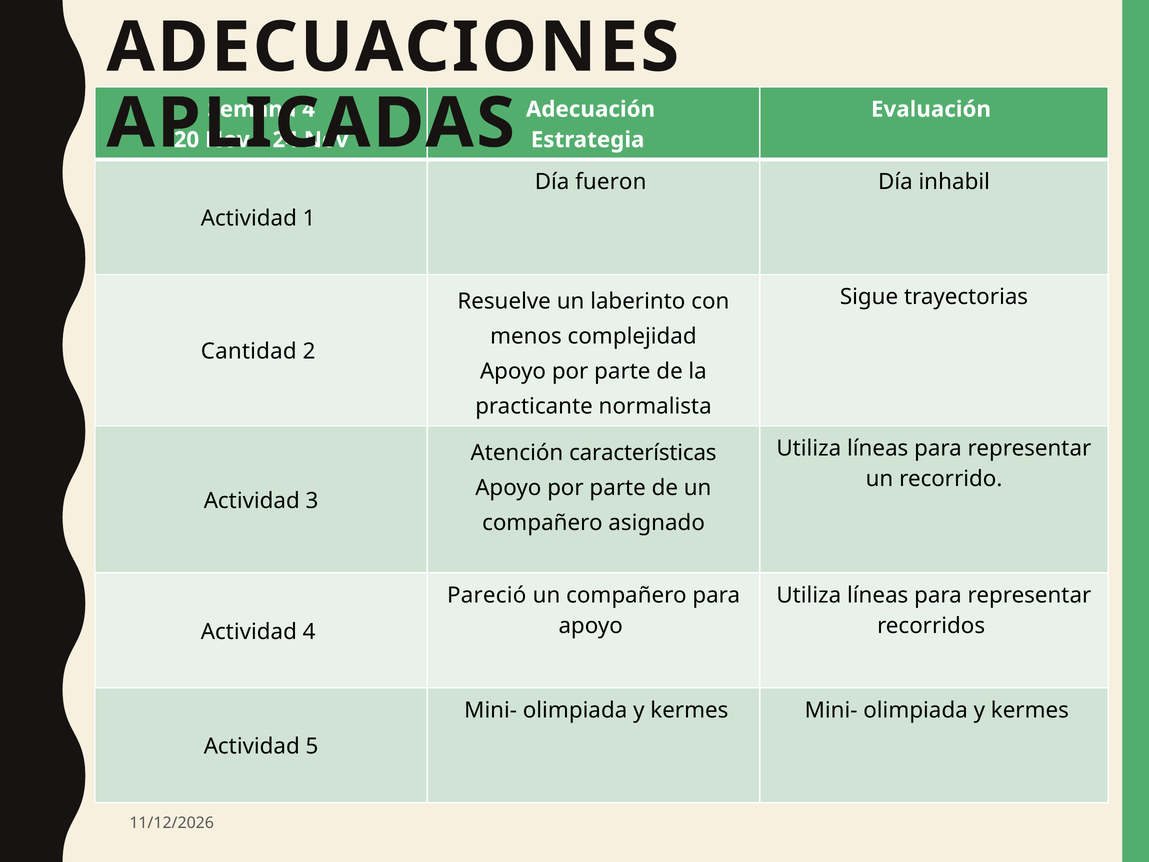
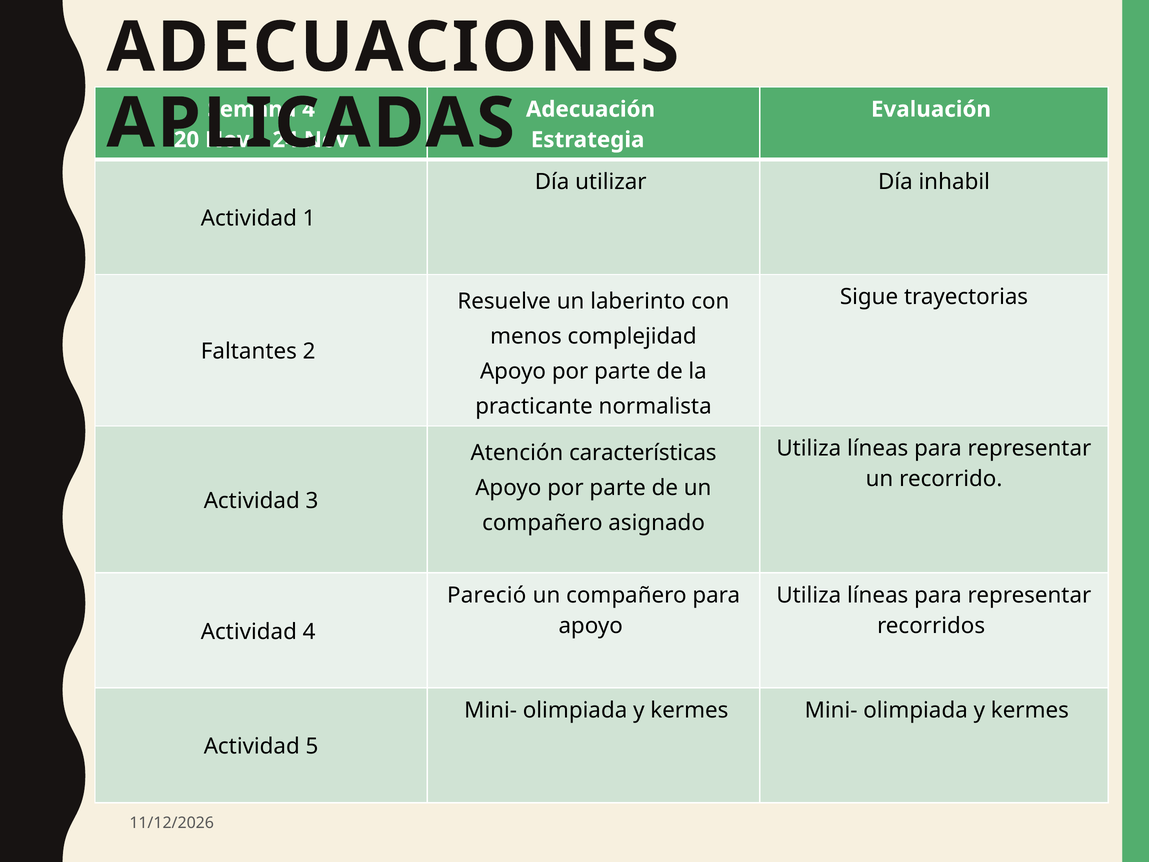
fueron: fueron -> utilizar (611, 182)
Cantidad: Cantidad -> Faltantes (249, 351)
